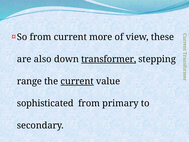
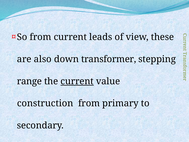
more: more -> leads (101, 37)
transformer underline: present -> none (109, 59)
sophisticated: sophisticated -> construction (45, 103)
